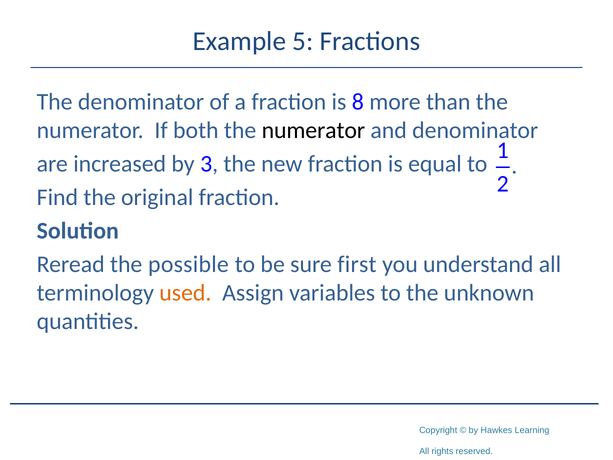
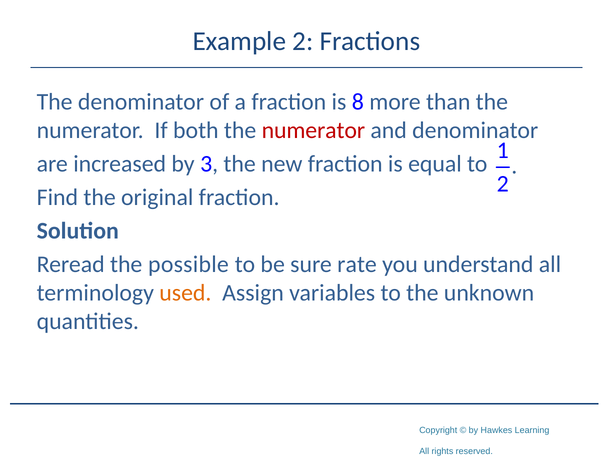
Example 5: 5 -> 2 (303, 41)
numerator colour: black -> red (313, 130)
first: first -> rate (357, 264)
